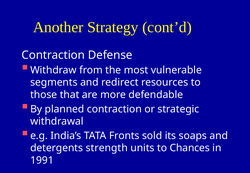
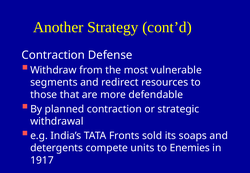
strength: strength -> compete (107, 148)
Chances: Chances -> Enemies (190, 148)
1991: 1991 -> 1917 (42, 160)
